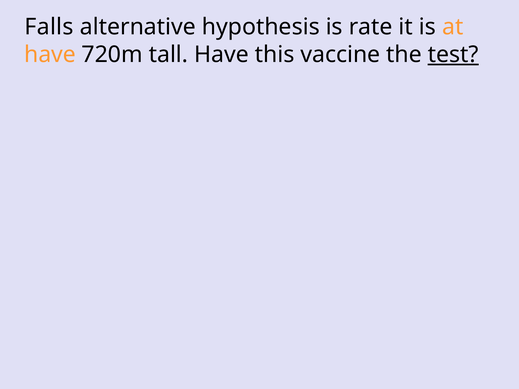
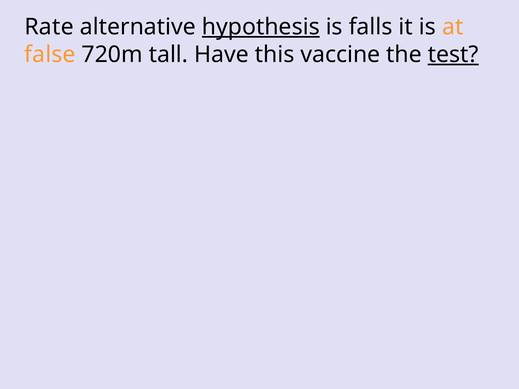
Falls: Falls -> Rate (49, 27)
hypothesis underline: none -> present (261, 27)
rate: rate -> falls (371, 27)
have: have -> false (50, 55)
